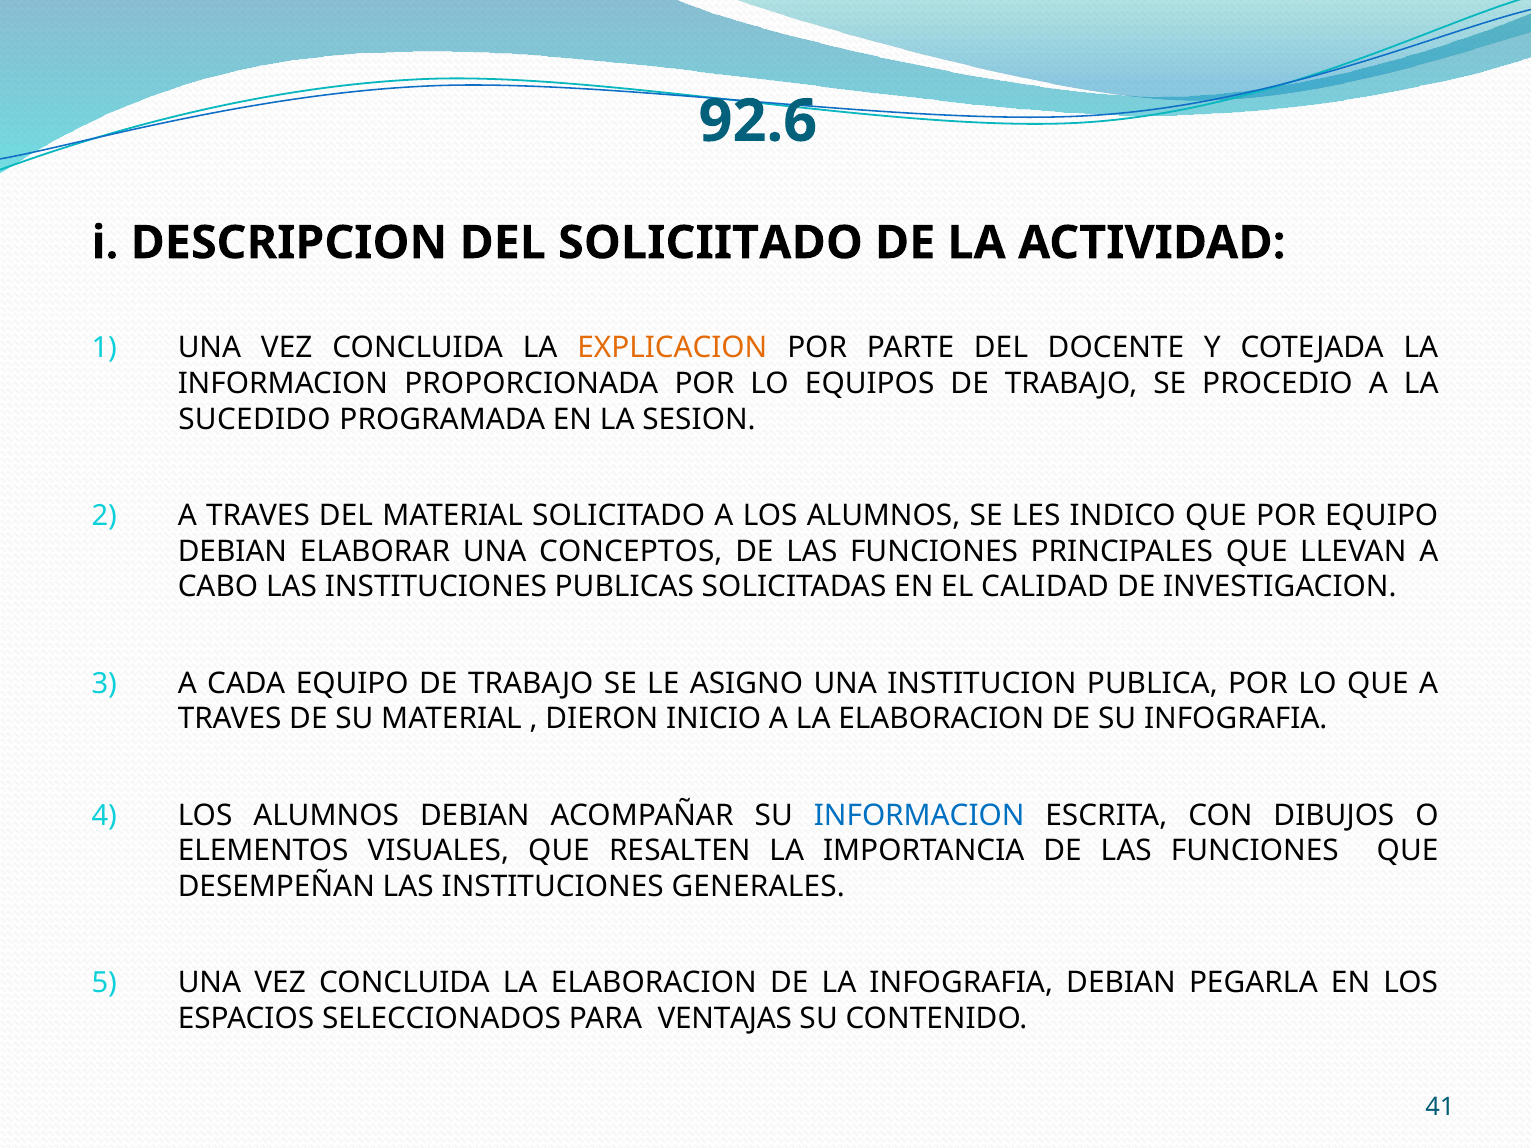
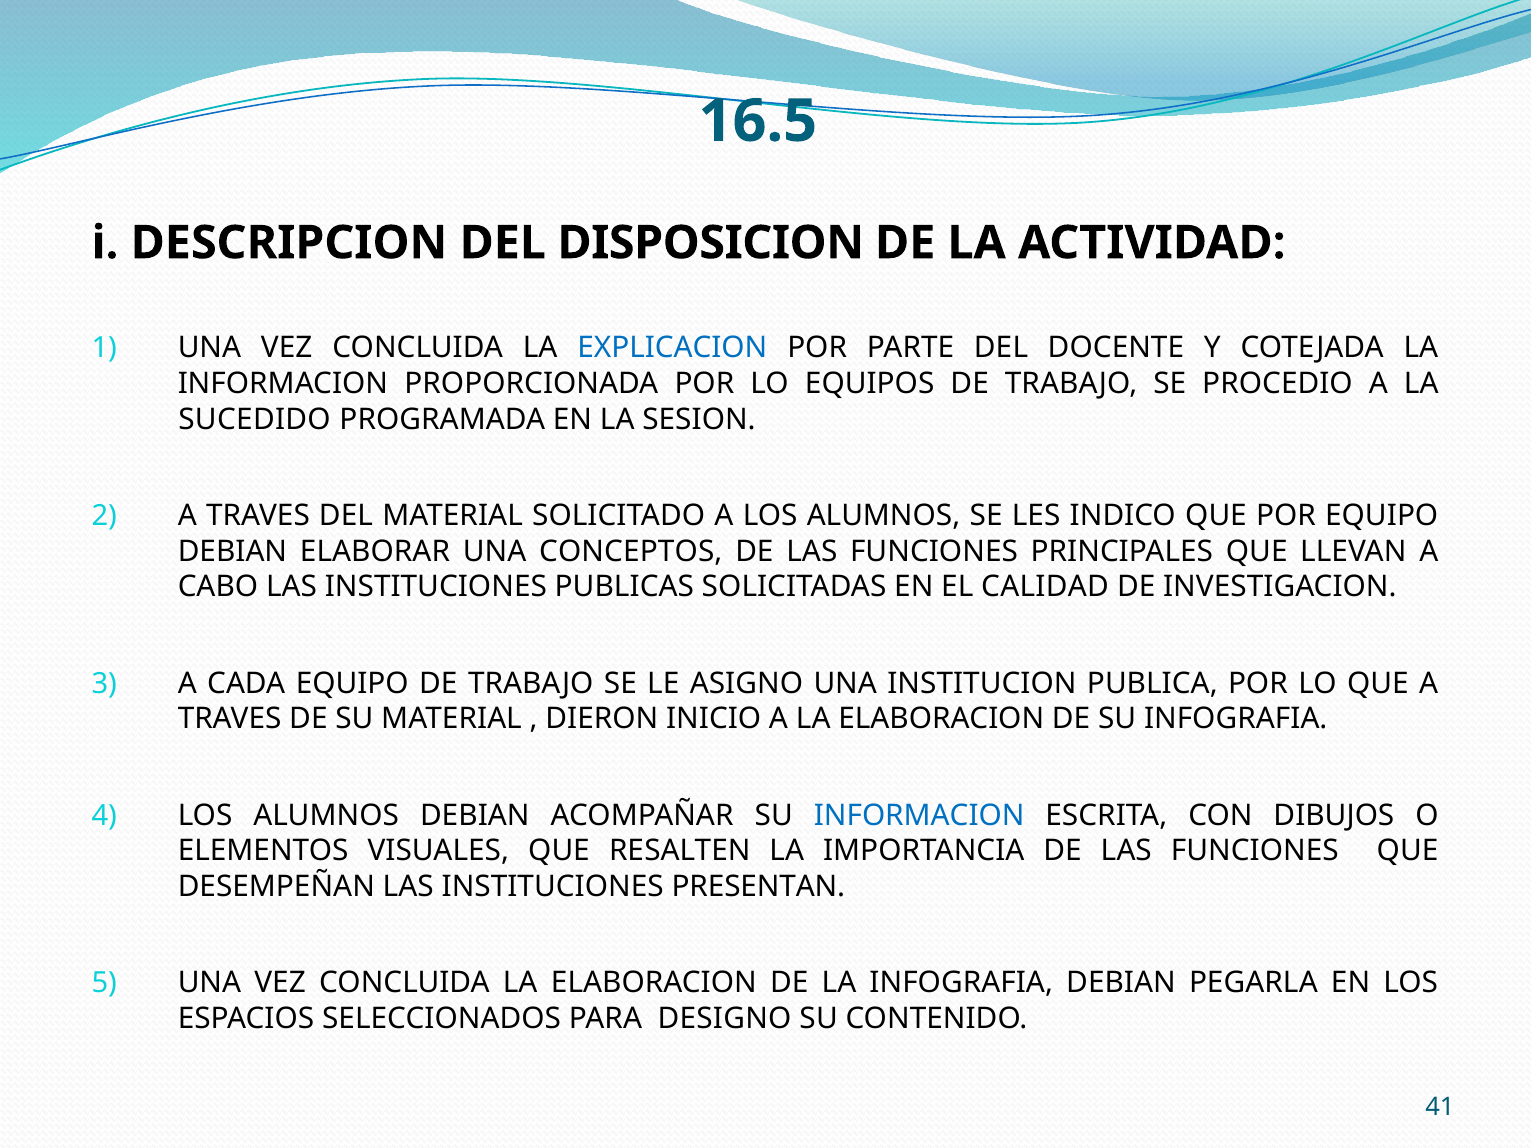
92.6: 92.6 -> 16.5 (758, 121)
SOLICIITADO: SOLICIITADO -> DISPOSICION (711, 243)
EXPLICACION colour: orange -> blue (672, 348)
GENERALES: GENERALES -> PRESENTAN (758, 887)
VENTAJAS: VENTAJAS -> DESIGNO (724, 1019)
